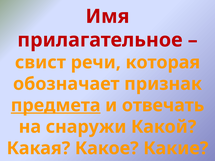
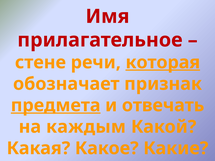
свист: свист -> стене (40, 63)
которая underline: none -> present (163, 63)
снаружи: снаружи -> каждым (86, 127)
